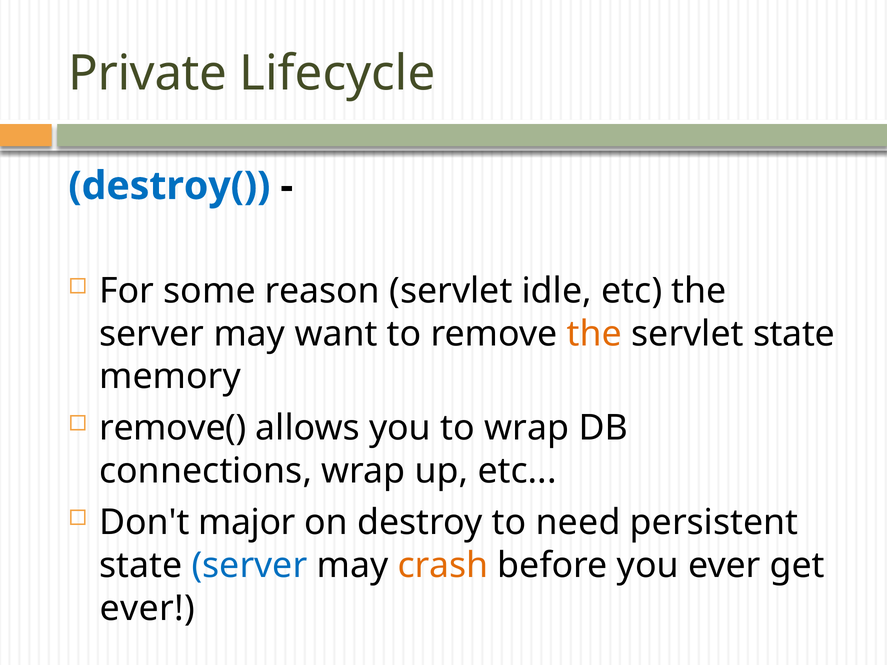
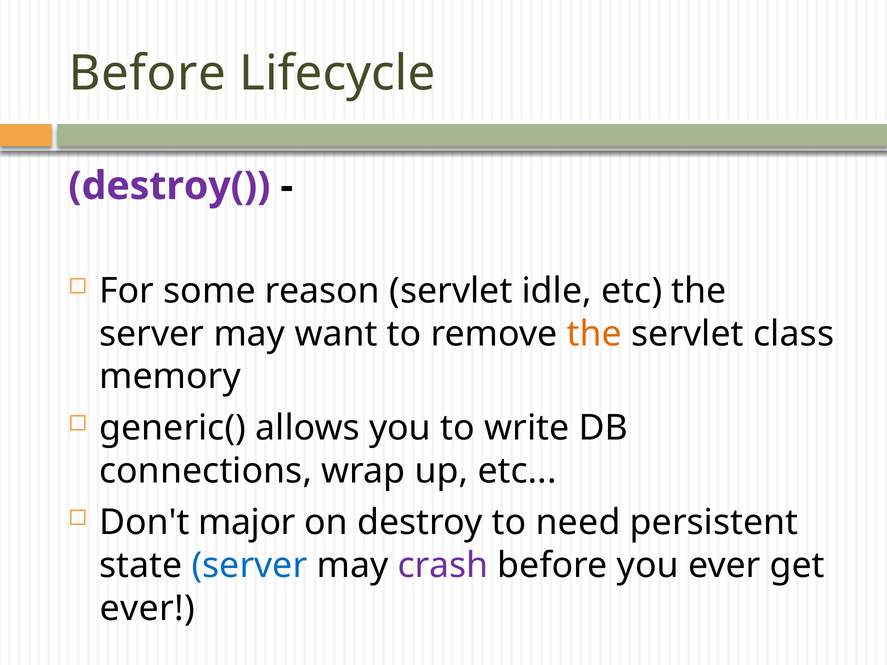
Private: Private -> Before (147, 74)
destroy( colour: blue -> purple (169, 186)
servlet state: state -> class (794, 334)
remove(: remove( -> generic( (173, 428)
to wrap: wrap -> write (527, 428)
crash colour: orange -> purple (443, 566)
